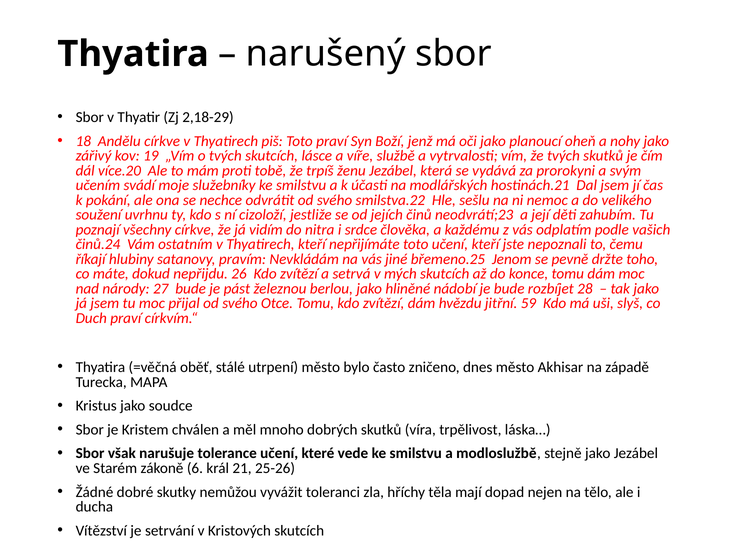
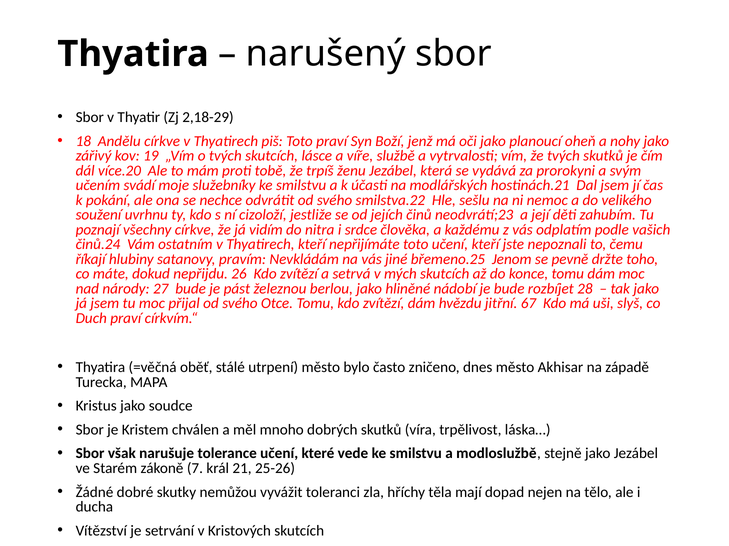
59: 59 -> 67 (528, 304)
6: 6 -> 7 (195, 469)
